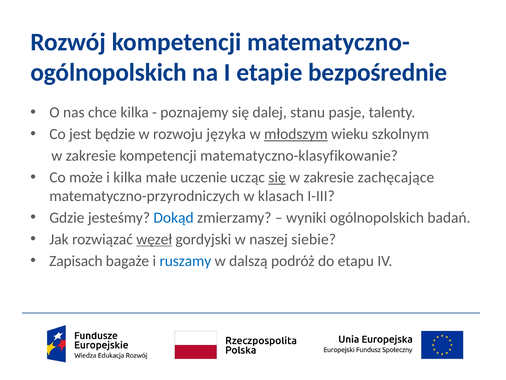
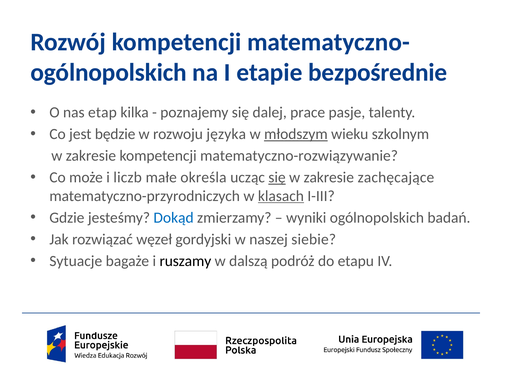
chce: chce -> etap (102, 112)
stanu: stanu -> prace (308, 112)
matematyczno-klasyfikowanie: matematyczno-klasyfikowanie -> matematyczno-rozwiązywanie (299, 156)
i kilka: kilka -> liczb (128, 177)
uczenie: uczenie -> określa (203, 177)
klasach underline: none -> present (281, 196)
węzeł underline: present -> none (154, 239)
Zapisach: Zapisach -> Sytuacje (76, 261)
ruszamy colour: blue -> black (185, 261)
